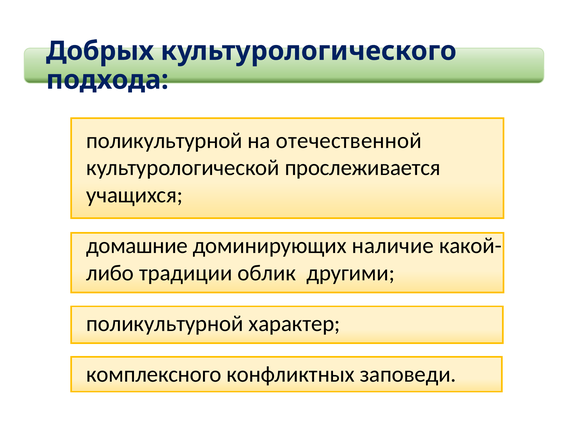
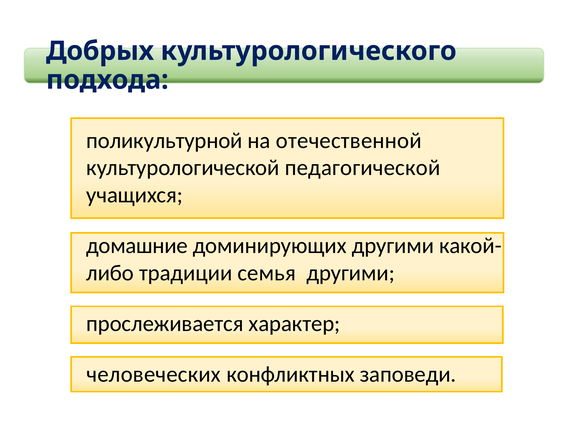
прослеживается: прослеживается -> педагогической (362, 168)
доминирующих наличие: наличие -> другими (393, 246)
облик: облик -> семья (267, 273)
поликультурной: поликультурной -> прослеживается (165, 324)
комплексного: комплексного -> человеческих (154, 374)
